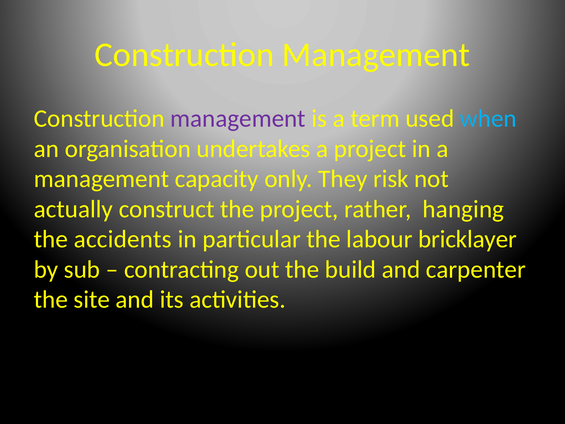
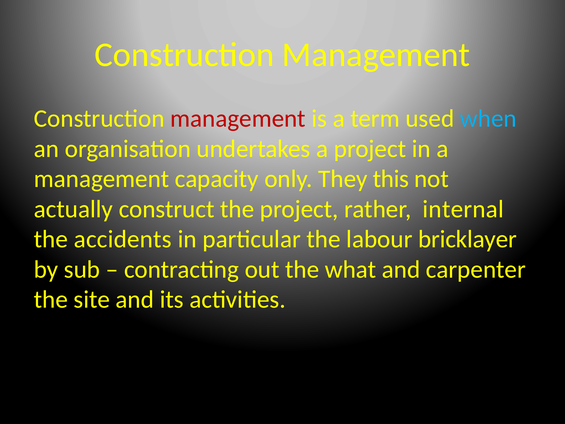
management colour: purple -> red (238, 119)
risk: risk -> this (391, 179)
hanging: hanging -> internal (463, 209)
build: build -> what (351, 269)
